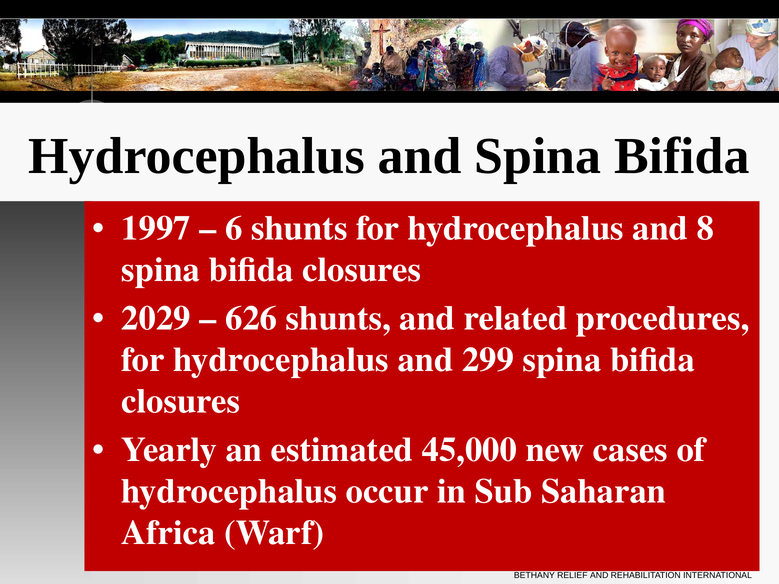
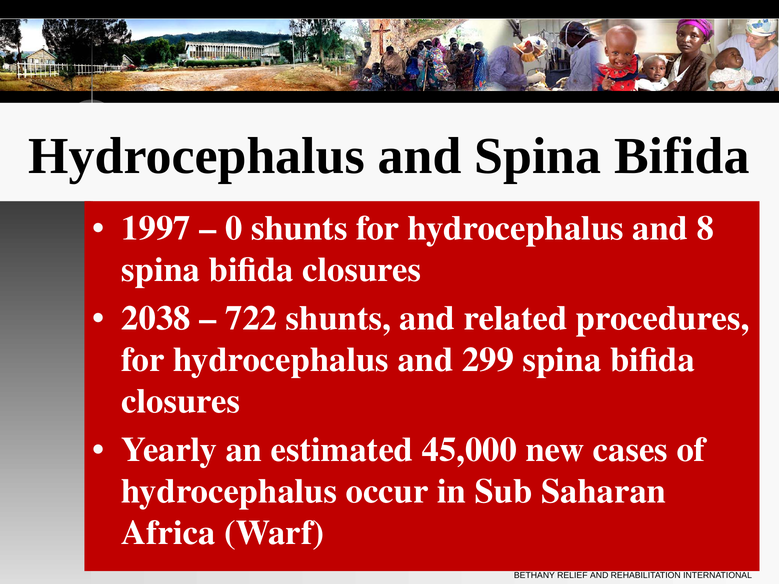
6: 6 -> 0 (234, 228)
2029: 2029 -> 2038 (156, 318)
626: 626 -> 722 (251, 318)
